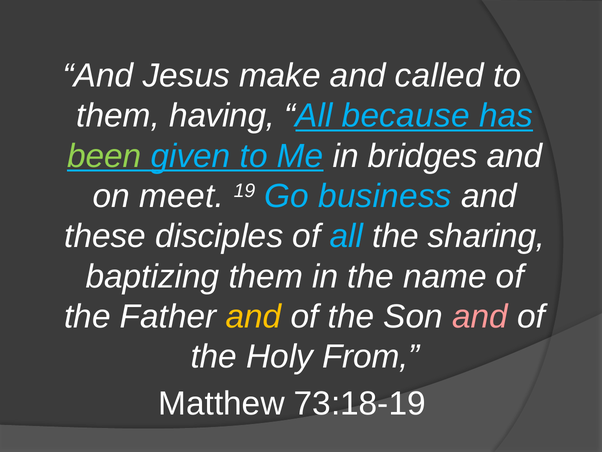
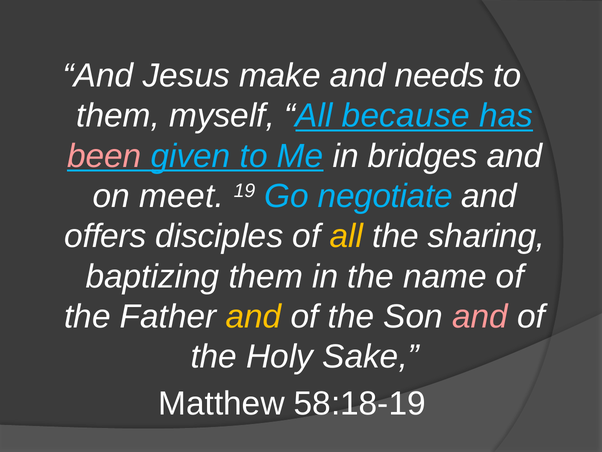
called: called -> needs (440, 76)
having: having -> myself (222, 116)
been colour: light green -> pink (104, 156)
business: business -> negotiate (385, 196)
these: these -> offers (105, 236)
all colour: light blue -> yellow (346, 236)
From: From -> Sake (371, 356)
73:18-19: 73:18-19 -> 58:18-19 (360, 403)
